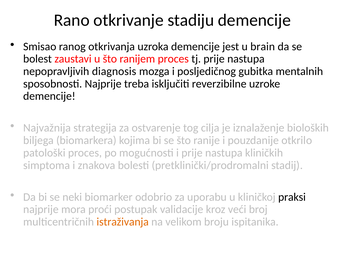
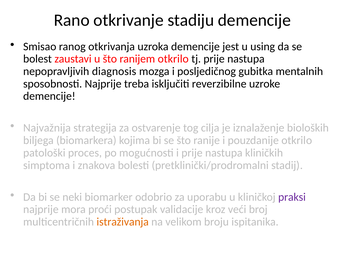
brain: brain -> using (263, 46)
ranijem proces: proces -> otkrilo (173, 59)
praksi colour: black -> purple (292, 197)
